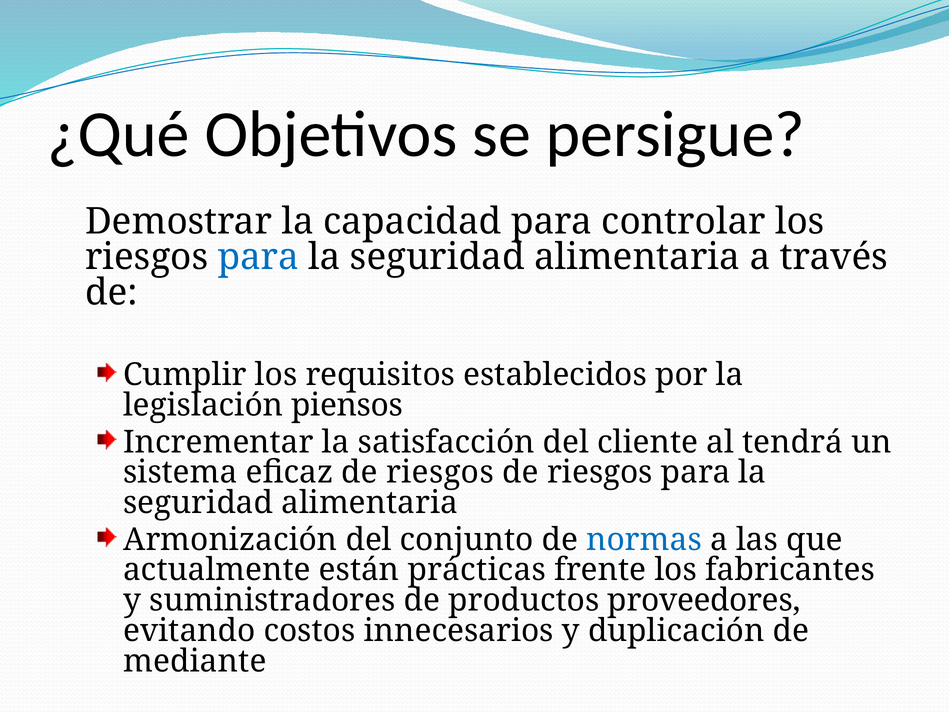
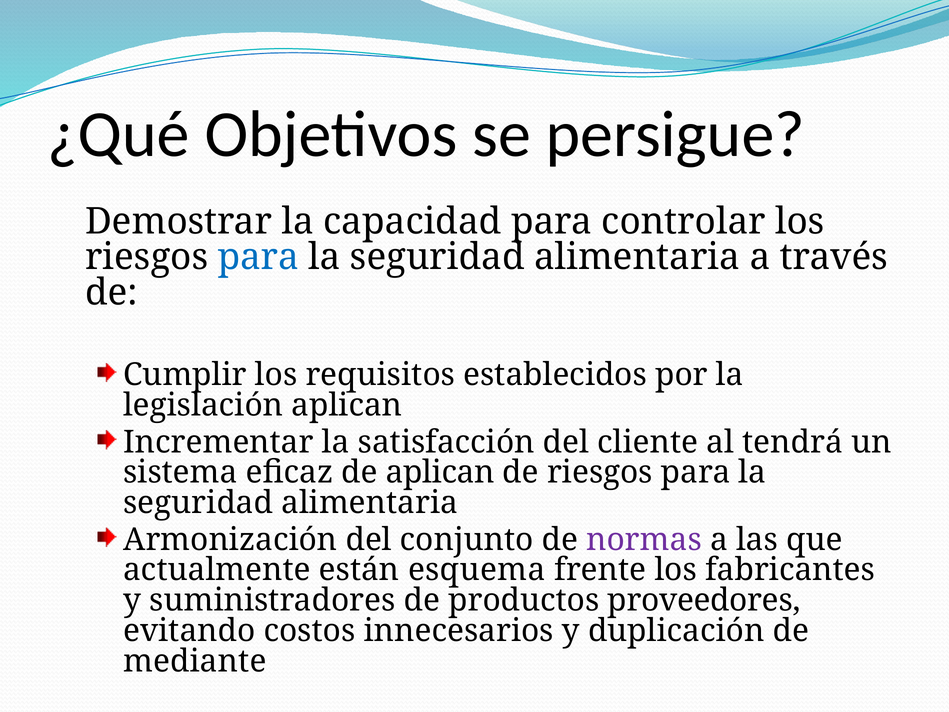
legislación piensos: piensos -> aplican (347, 405)
eficaz de riesgos: riesgos -> aplican (440, 472)
normas colour: blue -> purple (644, 539)
prácticas: prácticas -> esquema (477, 570)
